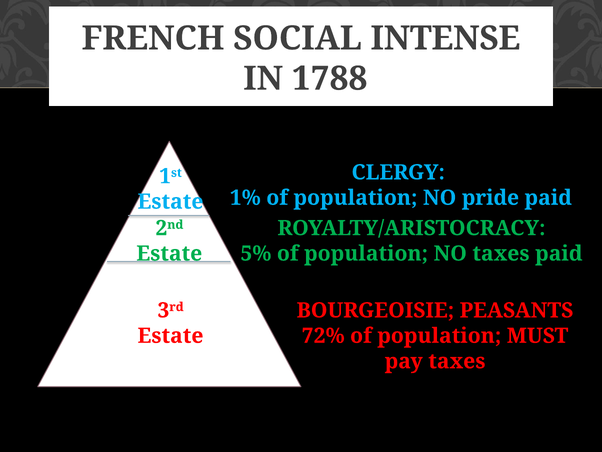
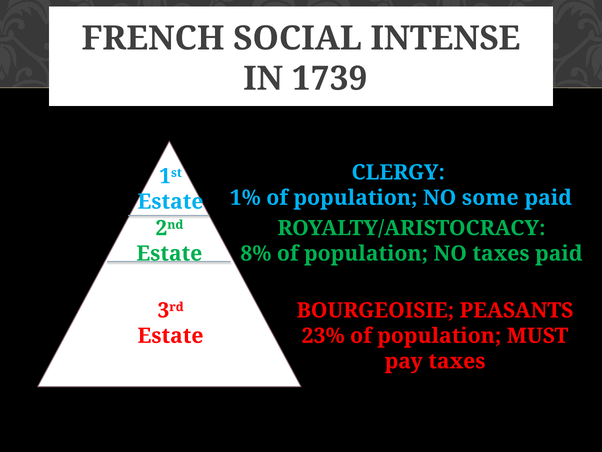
1788: 1788 -> 1739 (330, 79)
pride: pride -> some (490, 198)
5%: 5% -> 8% (256, 253)
72%: 72% -> 23% (323, 335)
